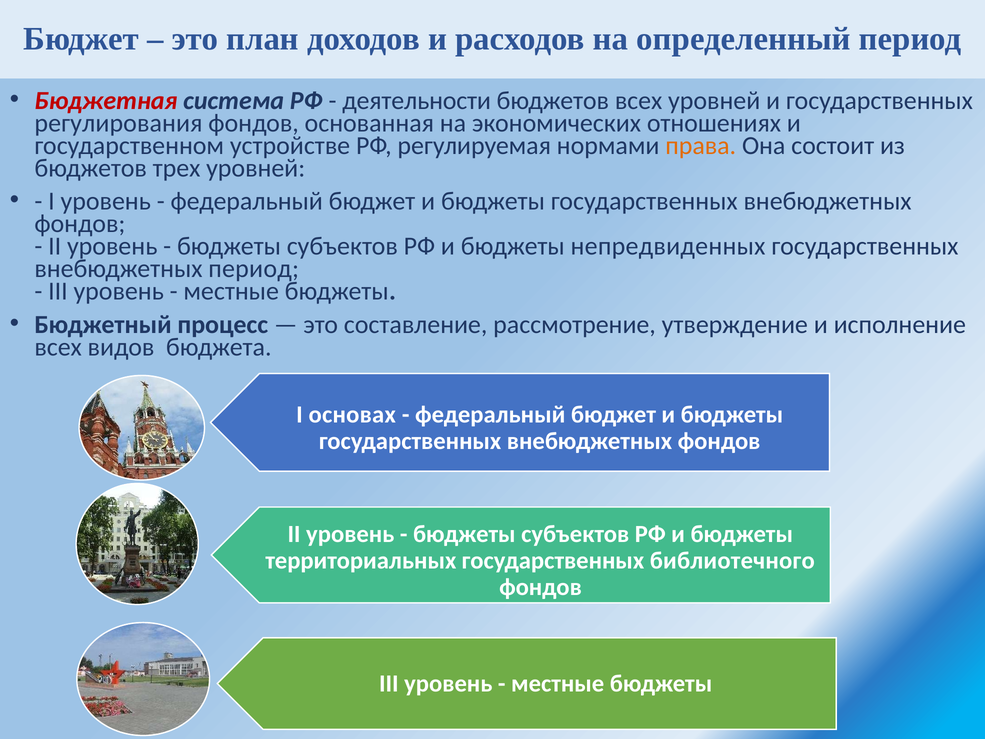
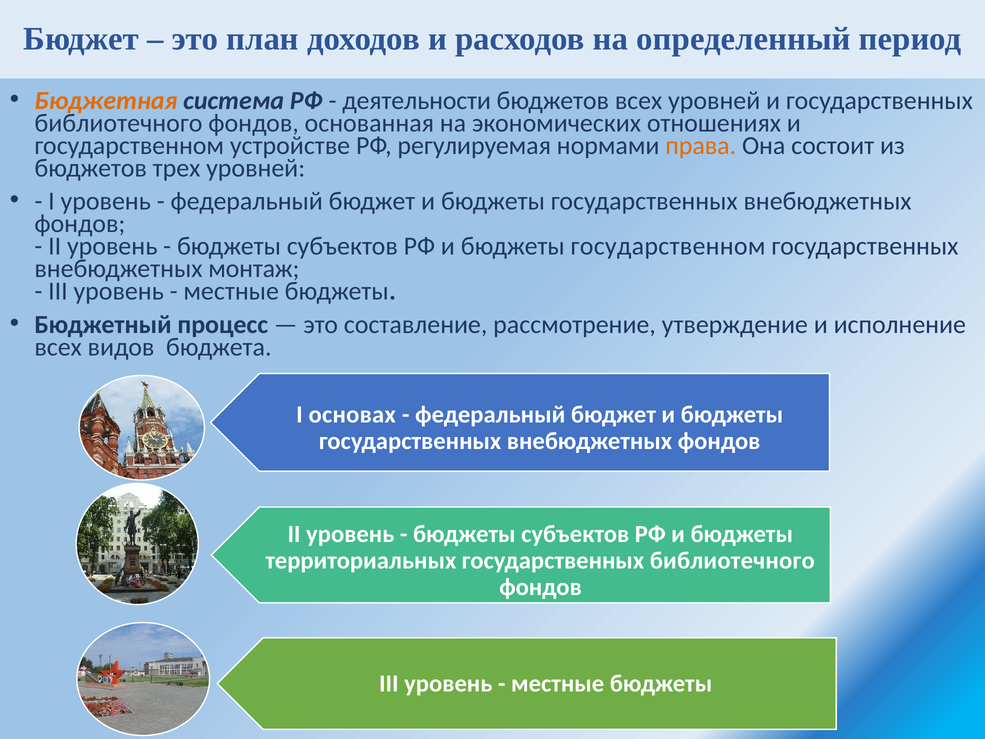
Бюджетная colour: red -> orange (106, 101)
регулирования: регулирования -> библиотечного (119, 123)
бюджеты непредвиденных: непредвиденных -> государственном (668, 246)
внебюджетных период: период -> монтаж (254, 269)
